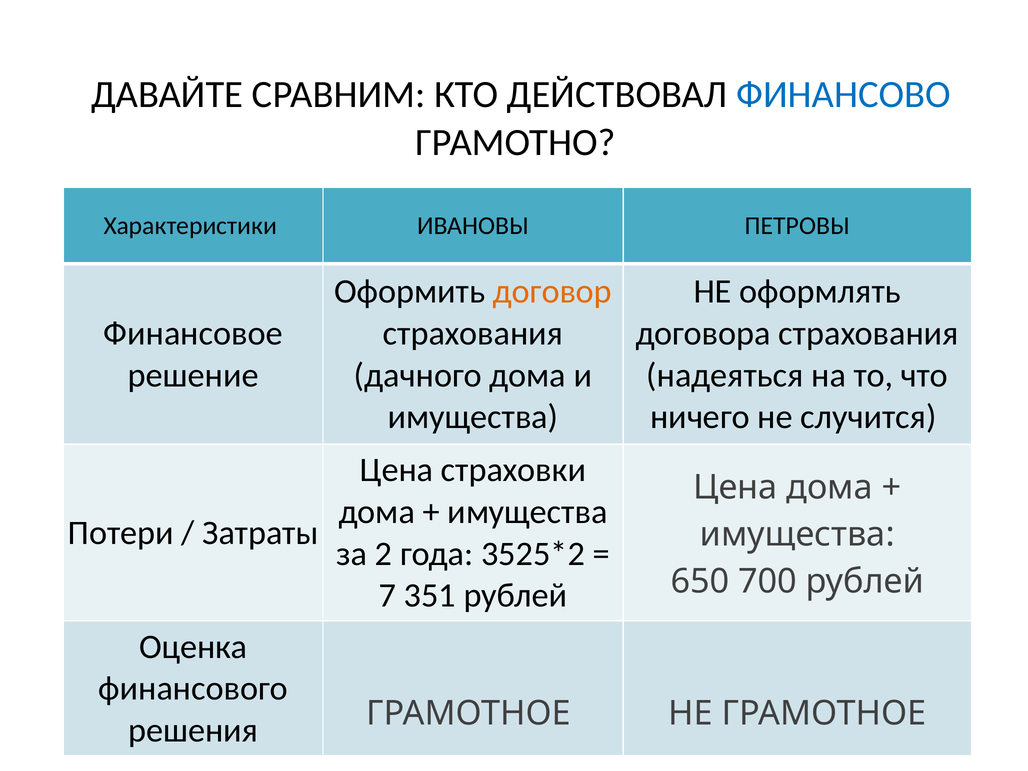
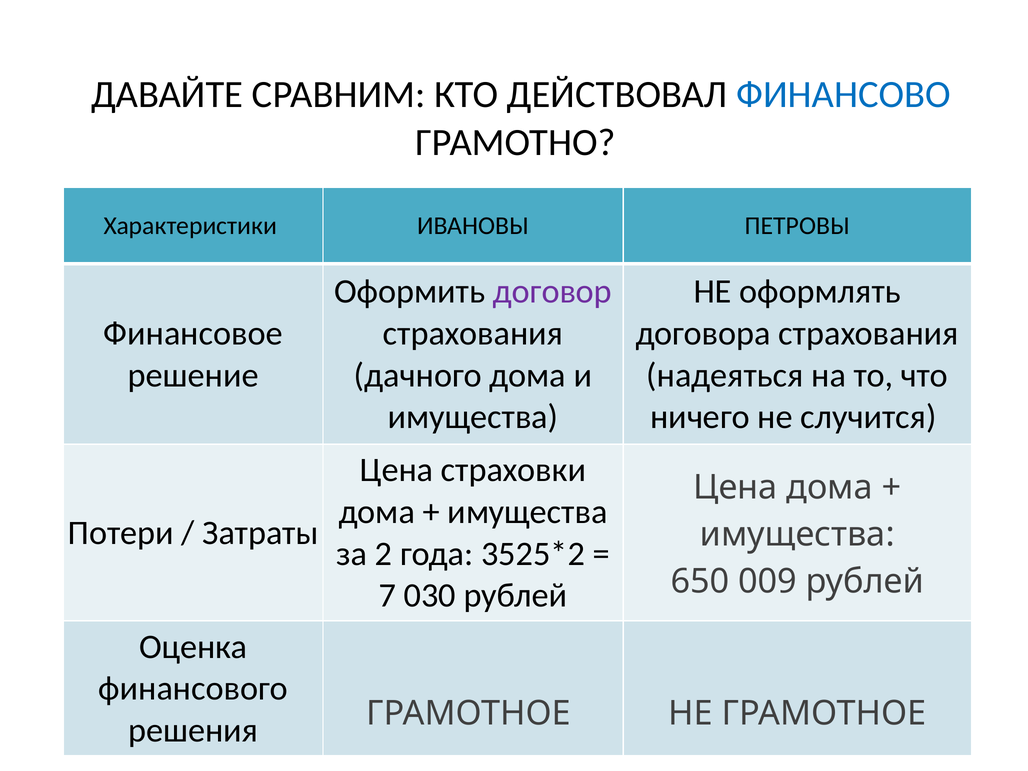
договор colour: orange -> purple (552, 292)
700: 700 -> 009 (768, 581)
351: 351 -> 030 (430, 596)
